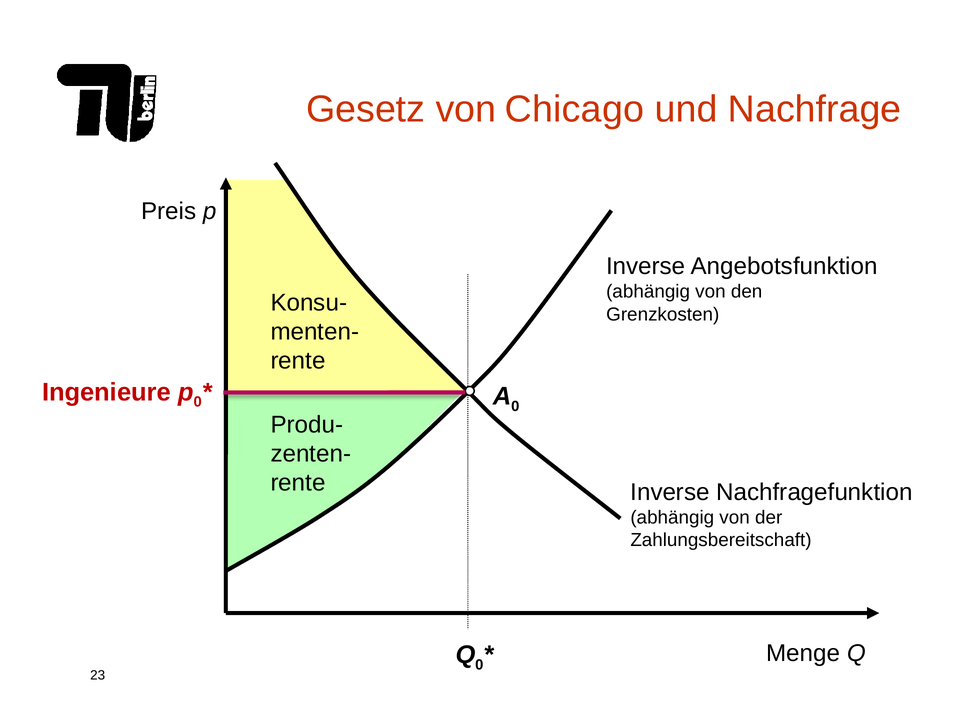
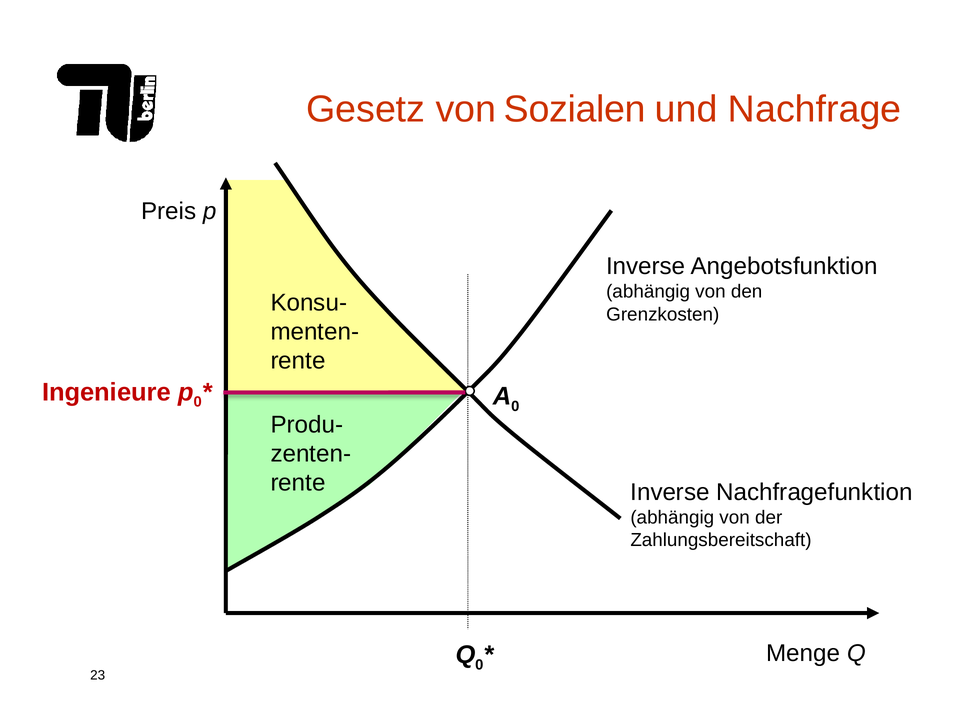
Chicago: Chicago -> Sozialen (575, 110)
